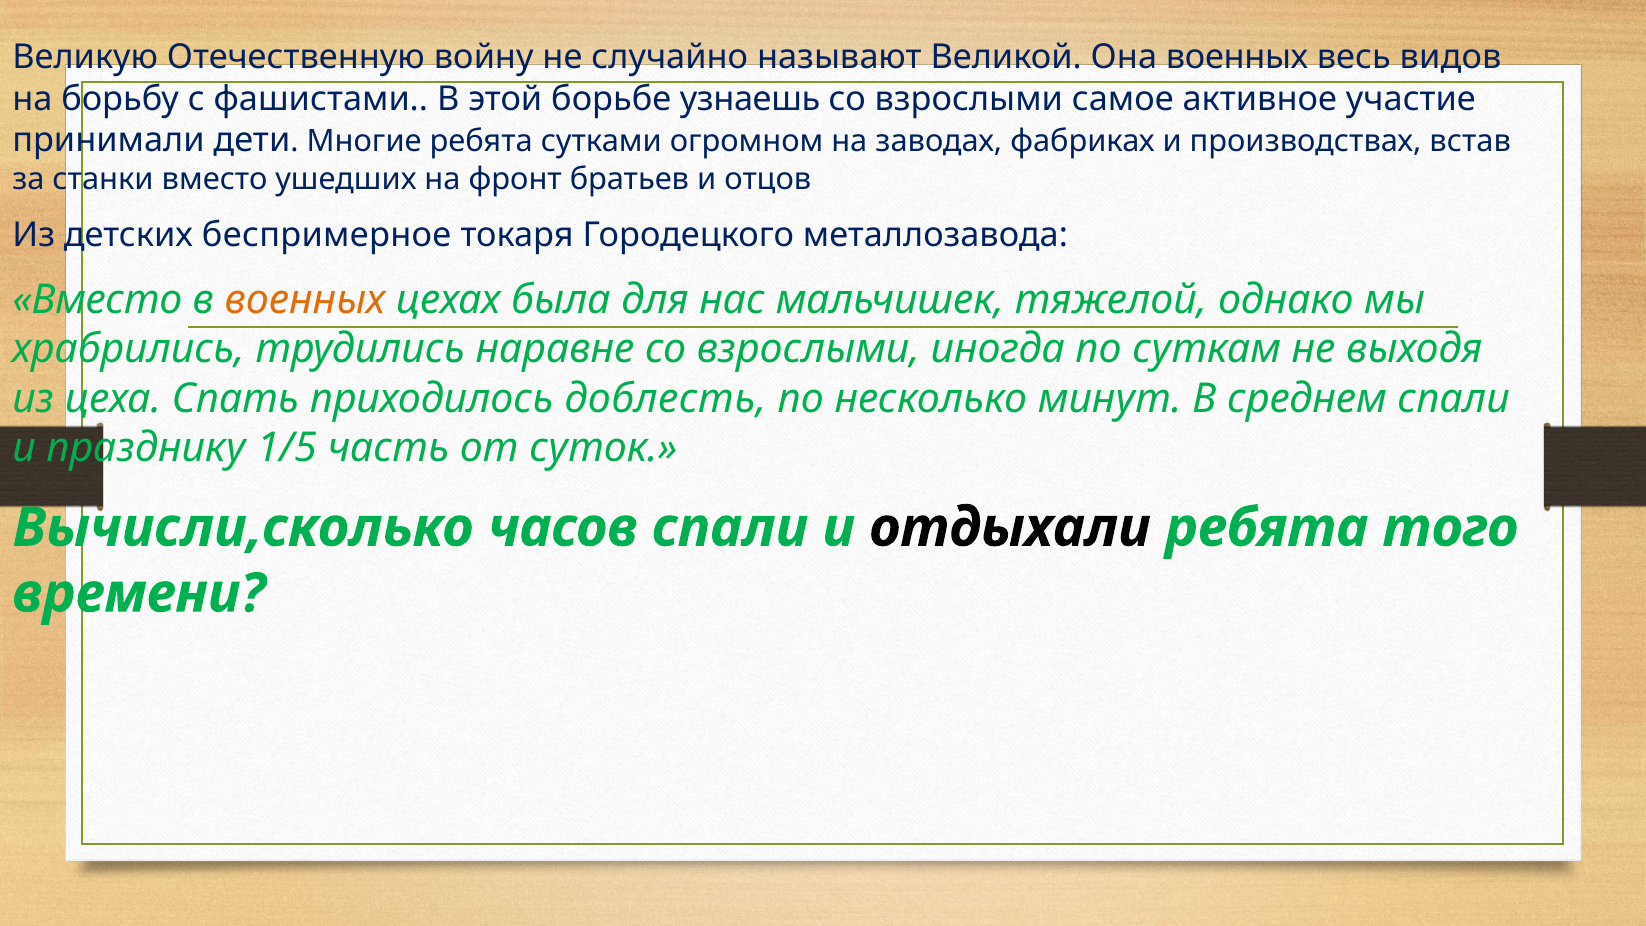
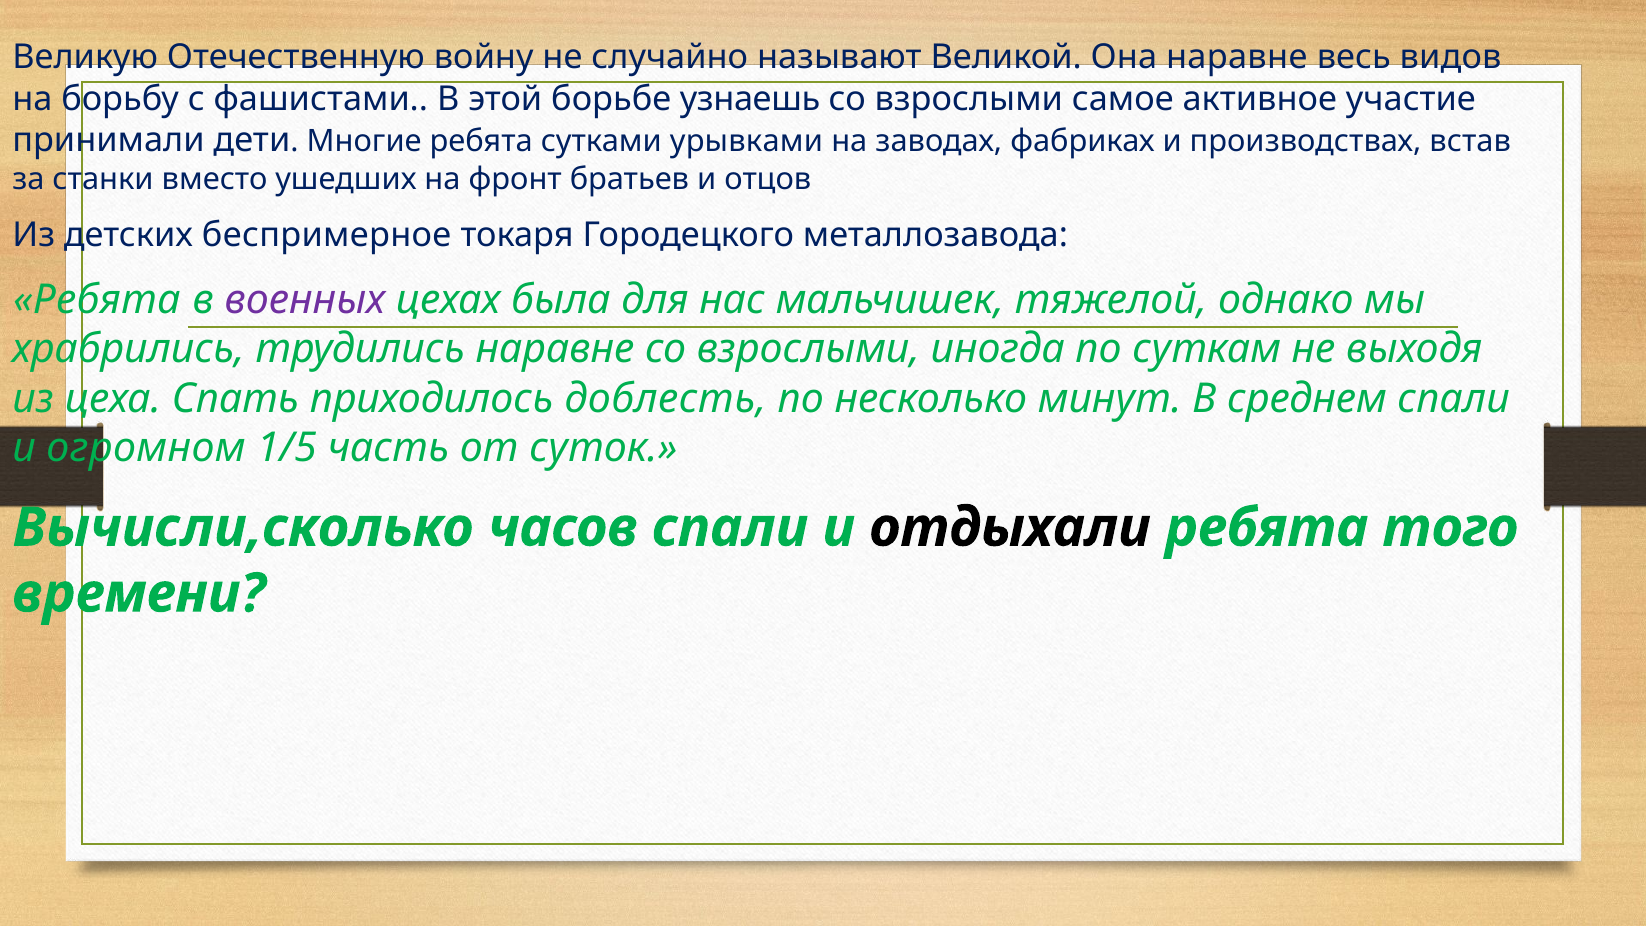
Она военных: военных -> наравне (1237, 58)
огромном: огромном -> урывками (746, 141)
Вместо: Вместо -> Ребята (97, 300)
военных colour: orange -> purple (305, 300)
празднику: празднику -> огромном (146, 448)
